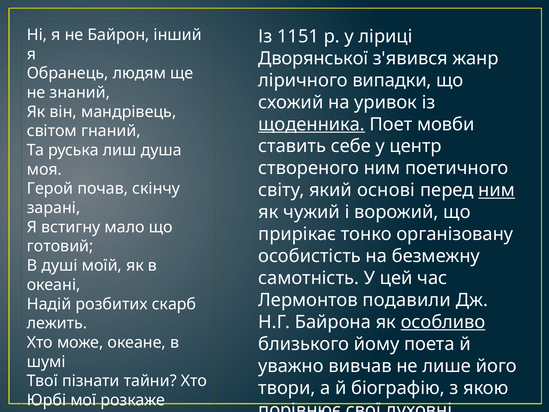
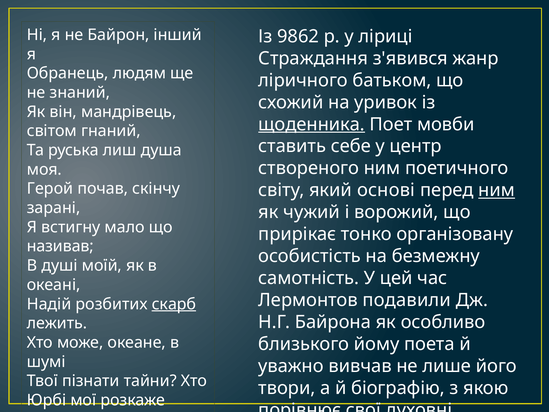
1151: 1151 -> 9862 (298, 36)
Дворянської: Дворянської -> Страждання (313, 58)
випадки: випадки -> батьком (392, 80)
готовий: готовий -> називав (60, 246)
скарб underline: none -> present (174, 304)
особливо underline: present -> none (443, 322)
